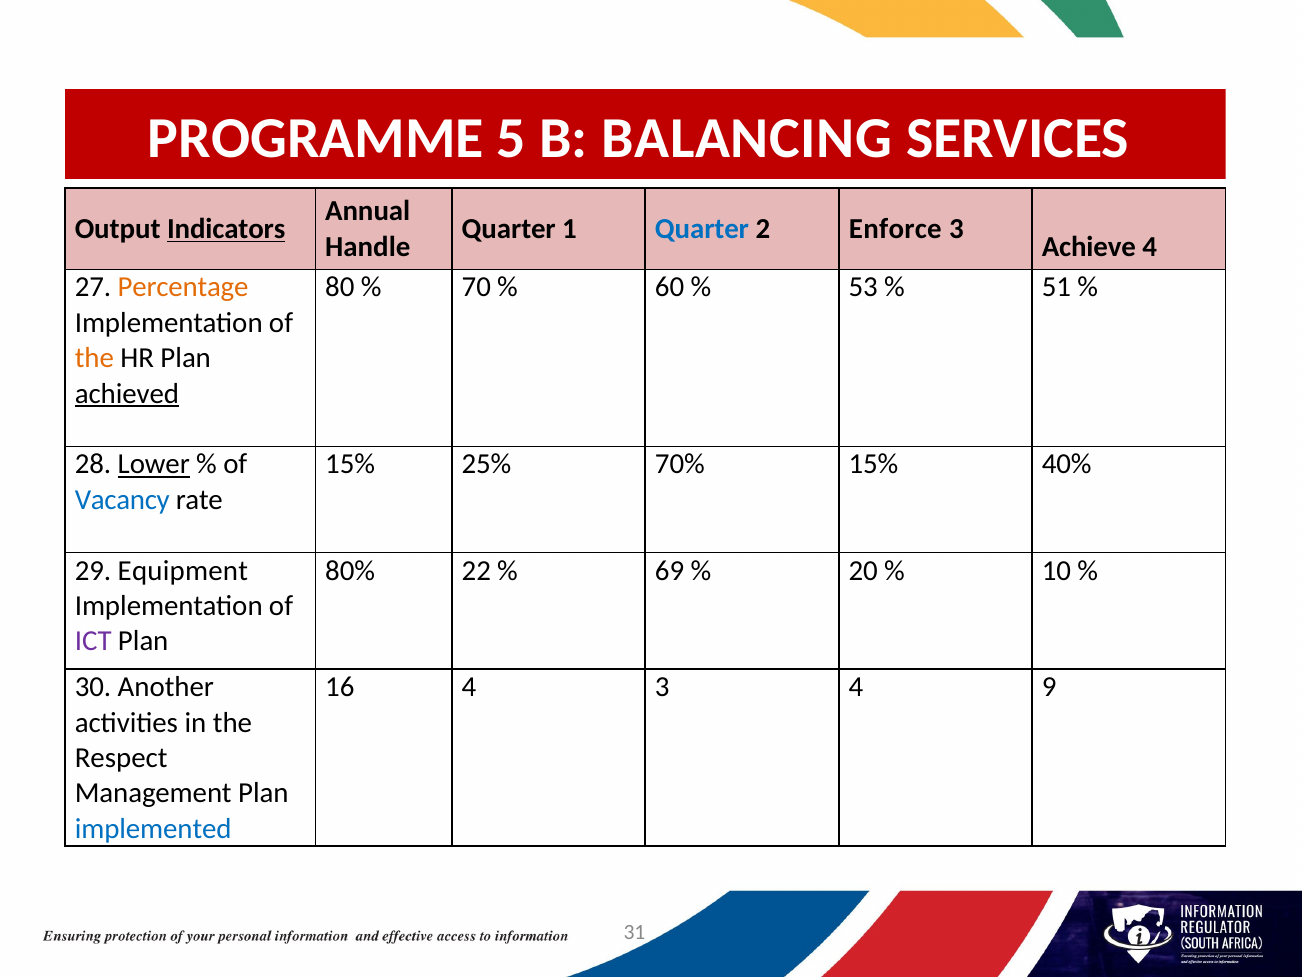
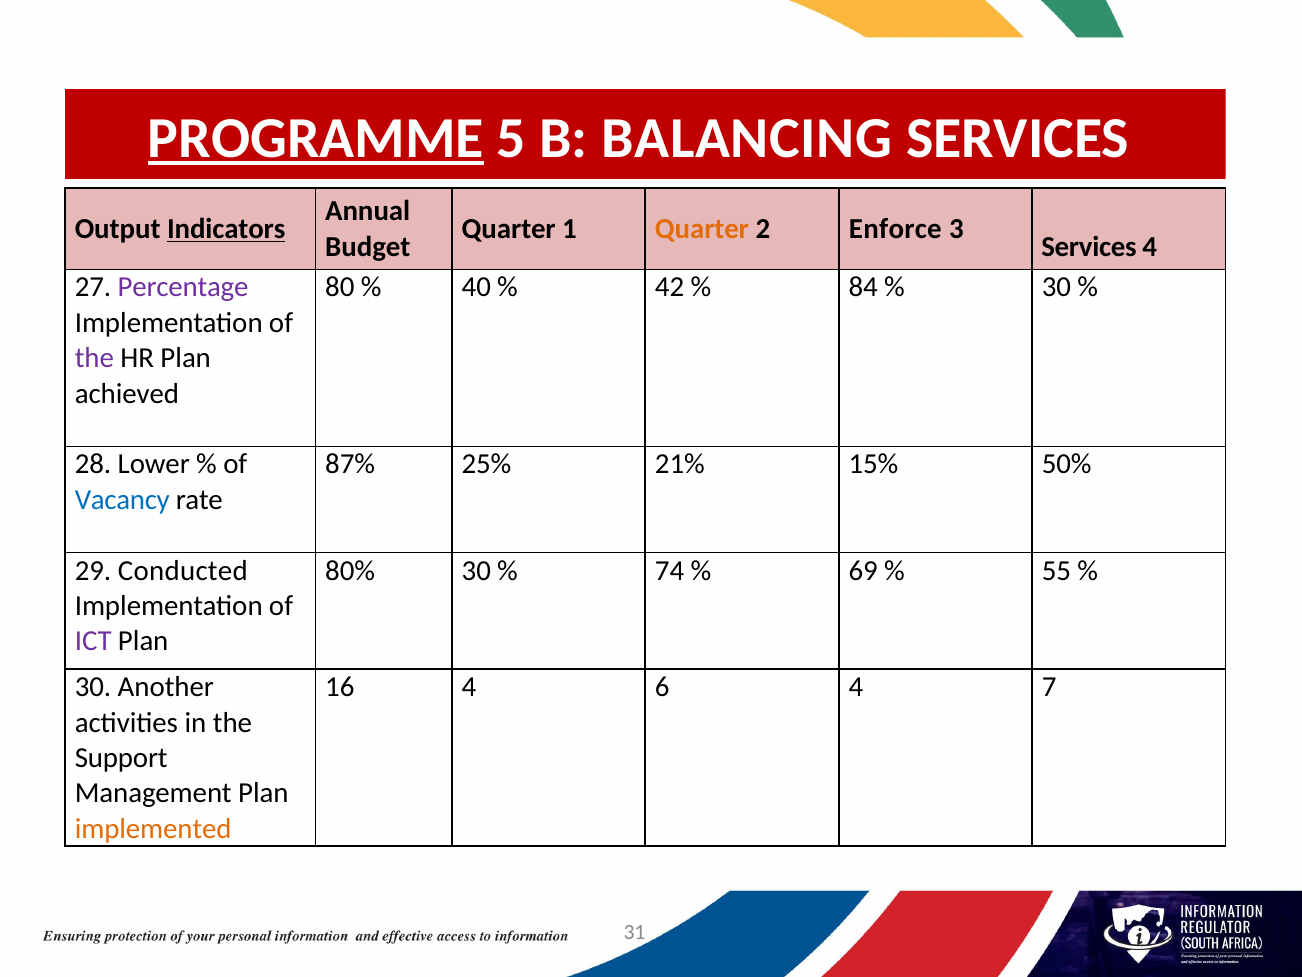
PROGRAMME underline: none -> present (316, 138)
Quarter colour: blue -> orange (702, 229)
Handle: Handle -> Budget (368, 247)
Achieve: Achieve -> Services (1089, 247)
Percentage colour: orange -> purple (183, 287)
70: 70 -> 40 (476, 287)
60: 60 -> 42 (670, 287)
53: 53 -> 84 (863, 287)
51: 51 -> 30 (1056, 287)
the colour: orange -> purple (94, 358)
achieved underline: present -> none (127, 393)
Lower underline: present -> none (154, 464)
15%: 15% -> 87% (350, 464)
70%: 70% -> 21% (680, 464)
40%: 40% -> 50% (1067, 464)
Equipment: Equipment -> Conducted (183, 570)
80% 22: 22 -> 30 (476, 570)
69: 69 -> 74 (670, 570)
20: 20 -> 69 (863, 570)
10: 10 -> 55 (1056, 570)
4 3: 3 -> 6 (662, 687)
9: 9 -> 7 (1049, 687)
Respect: Respect -> Support (121, 758)
implemented colour: blue -> orange (153, 828)
